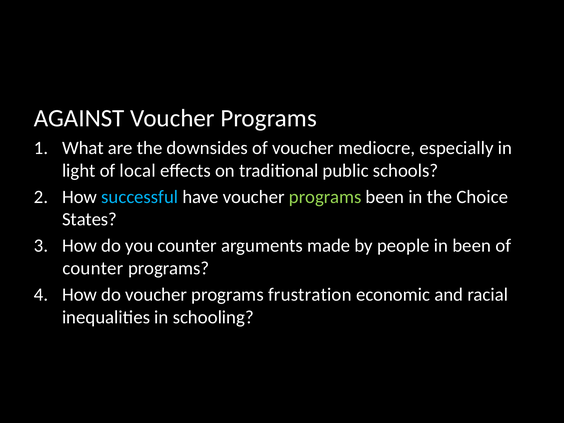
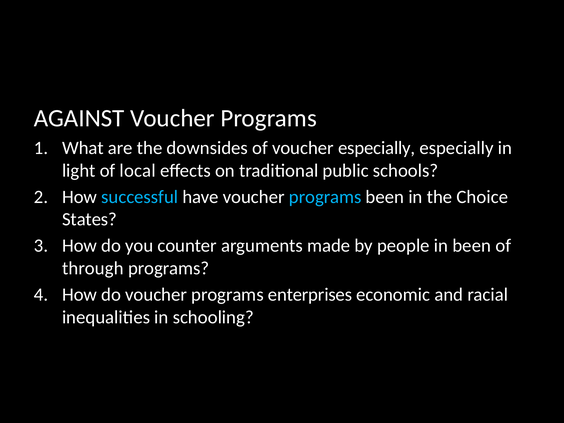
voucher mediocre: mediocre -> especially (377, 148)
programs colour: light green -> light blue (325, 197)
counter: counter -> through (93, 268)
frustration: frustration -> enterprises (310, 295)
